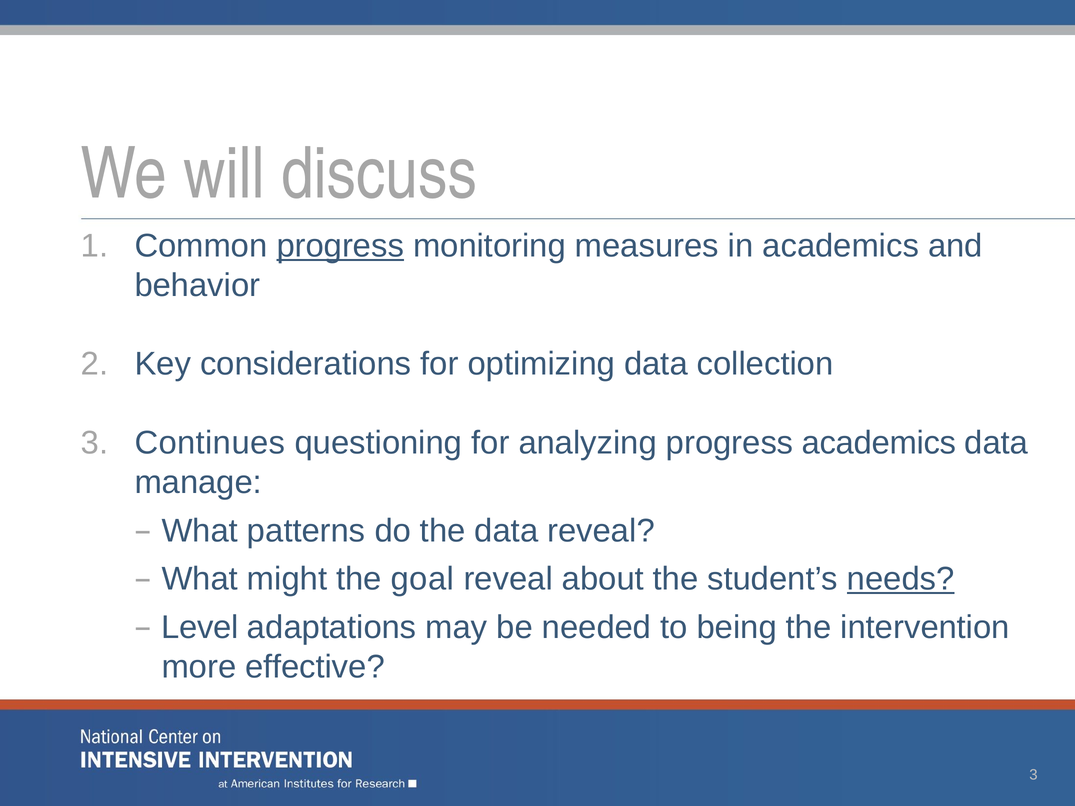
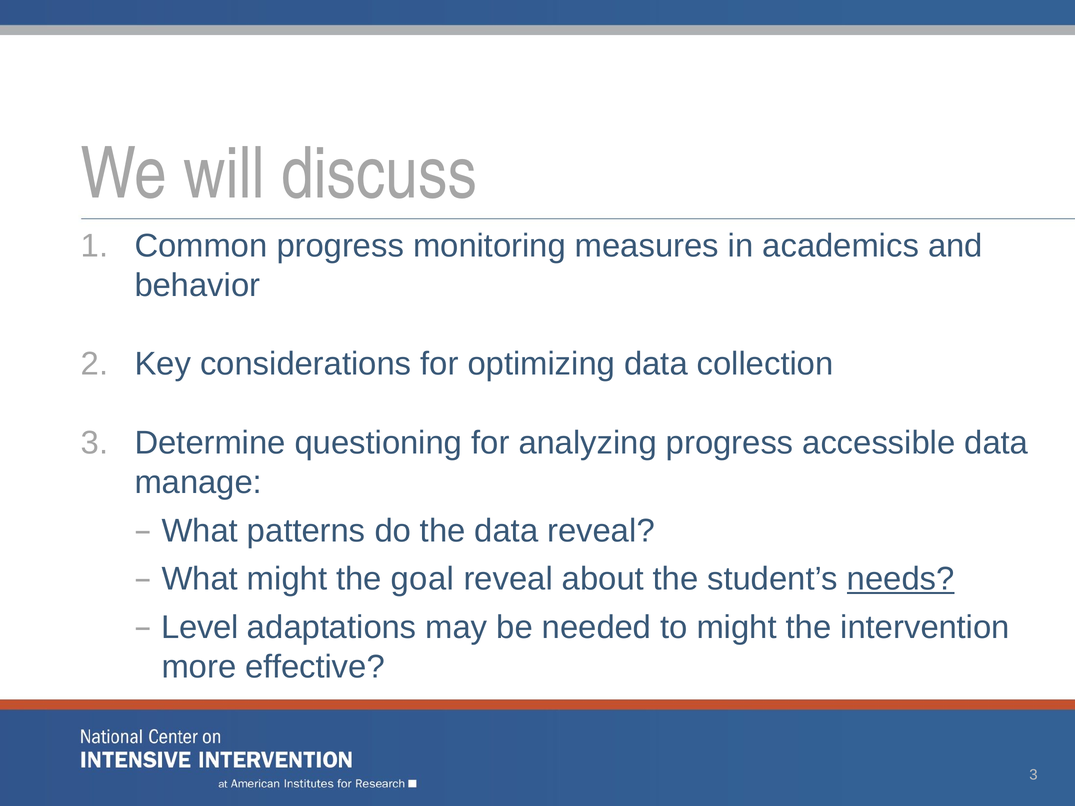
progress underline: present -> none (340, 246)
Continues: Continues -> Determine (210, 443)
progress academics: academics -> accessible (879, 443)
to being: being -> might (737, 628)
